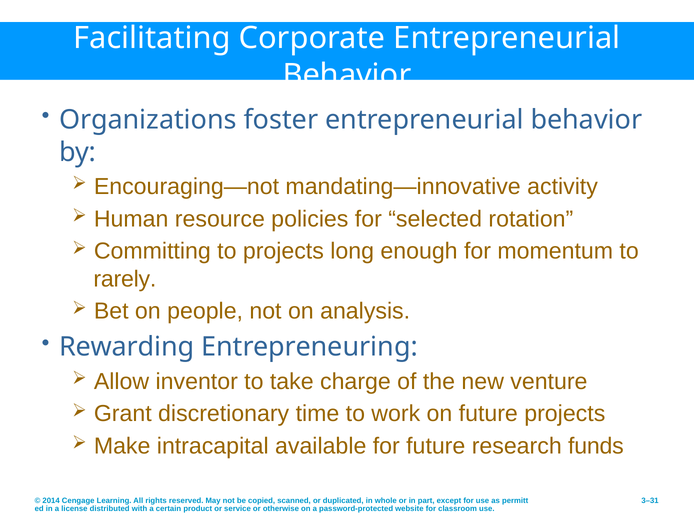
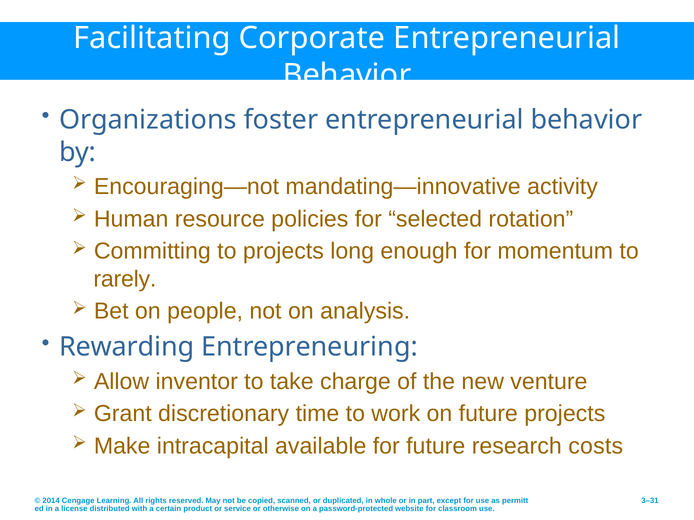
funds: funds -> costs (596, 447)
